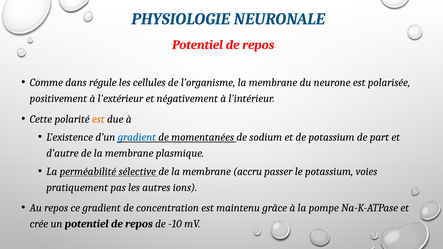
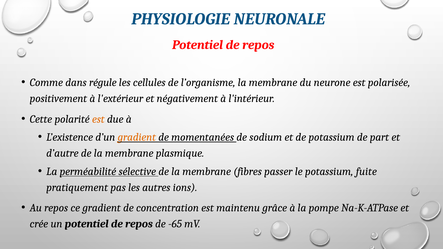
gradient colour: blue -> orange (137, 137)
accru: accru -> fibres (248, 172)
voies: voies -> fuite (366, 172)
-10: -10 -> -65 (175, 224)
